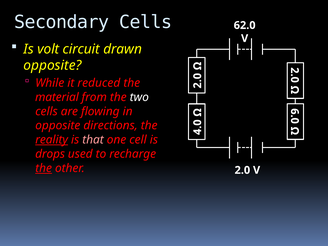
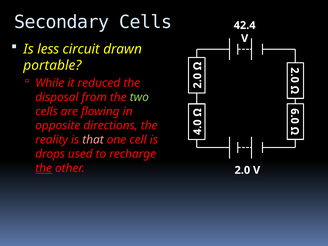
62.0: 62.0 -> 42.4 (245, 25)
volt: volt -> less (48, 49)
opposite: opposite -> portable (52, 65)
material: material -> disposal (57, 97)
two colour: white -> light green (139, 97)
reality underline: present -> none (52, 140)
